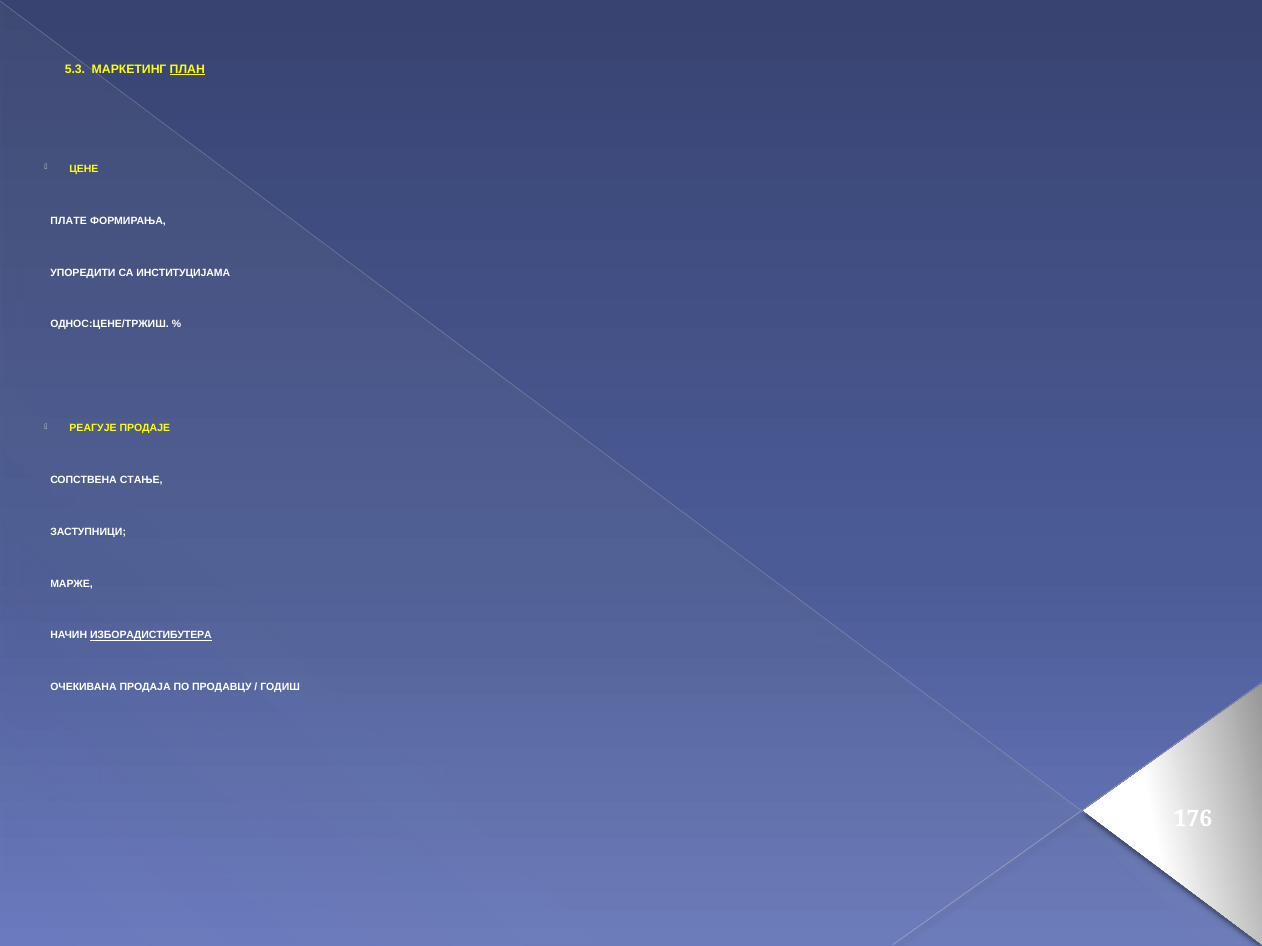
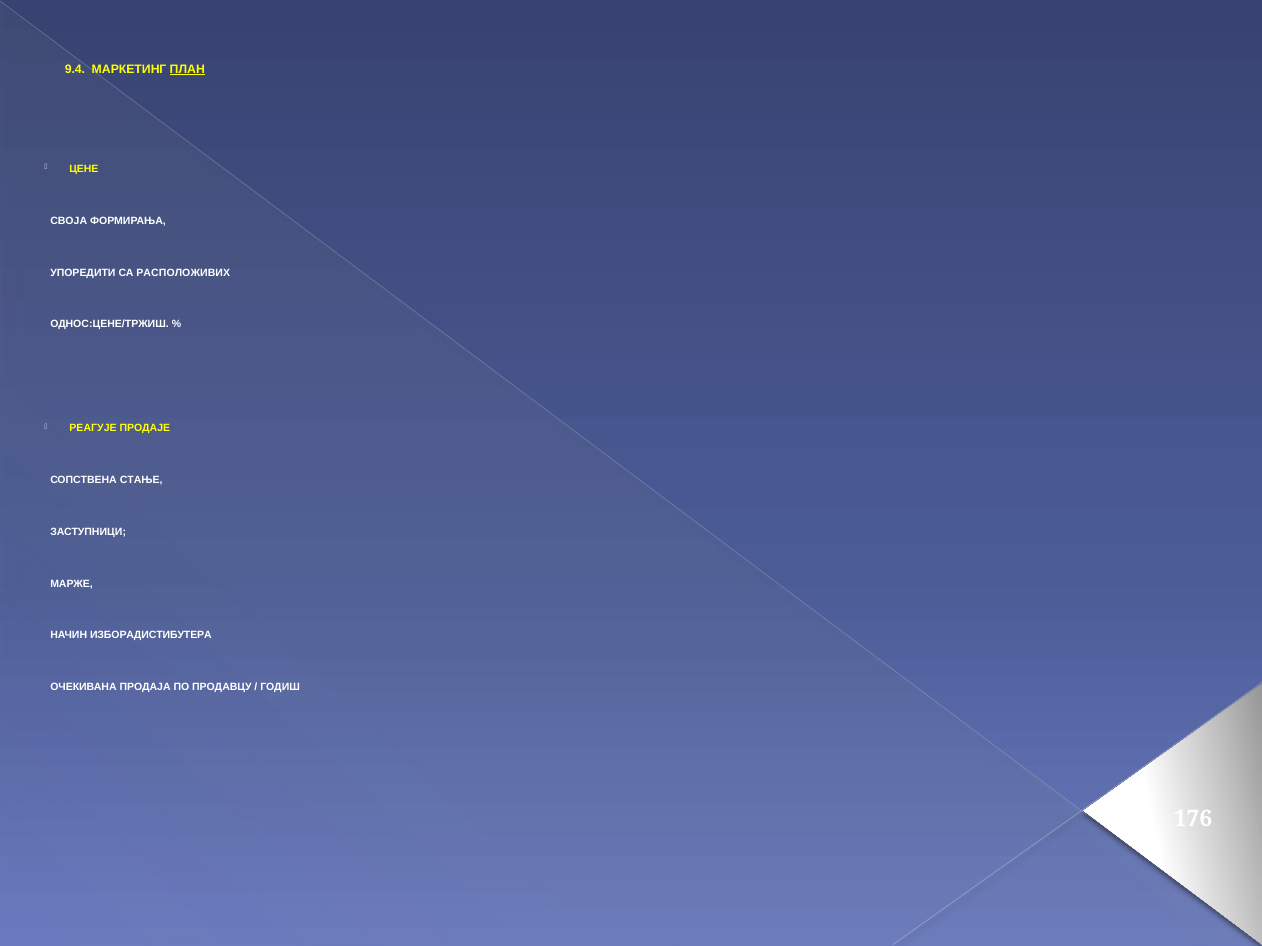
5.3: 5.3 -> 9.4 (75, 69)
ПЛАТЕ: ПЛАТЕ -> СВОЈА (69, 221)
ИНСТИТУЦИЈАМА: ИНСТИТУЦИЈАМА -> РАСПОЛОЖИВИХ (183, 273)
ИЗБОРАДИСТИБУТЕРА underline: present -> none (151, 636)
